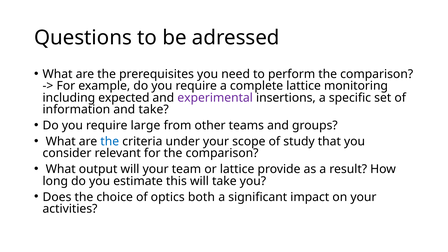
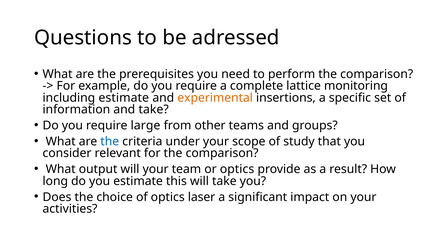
including expected: expected -> estimate (124, 98)
experimental colour: purple -> orange (215, 98)
or lattice: lattice -> optics (237, 169)
both: both -> laser (202, 197)
